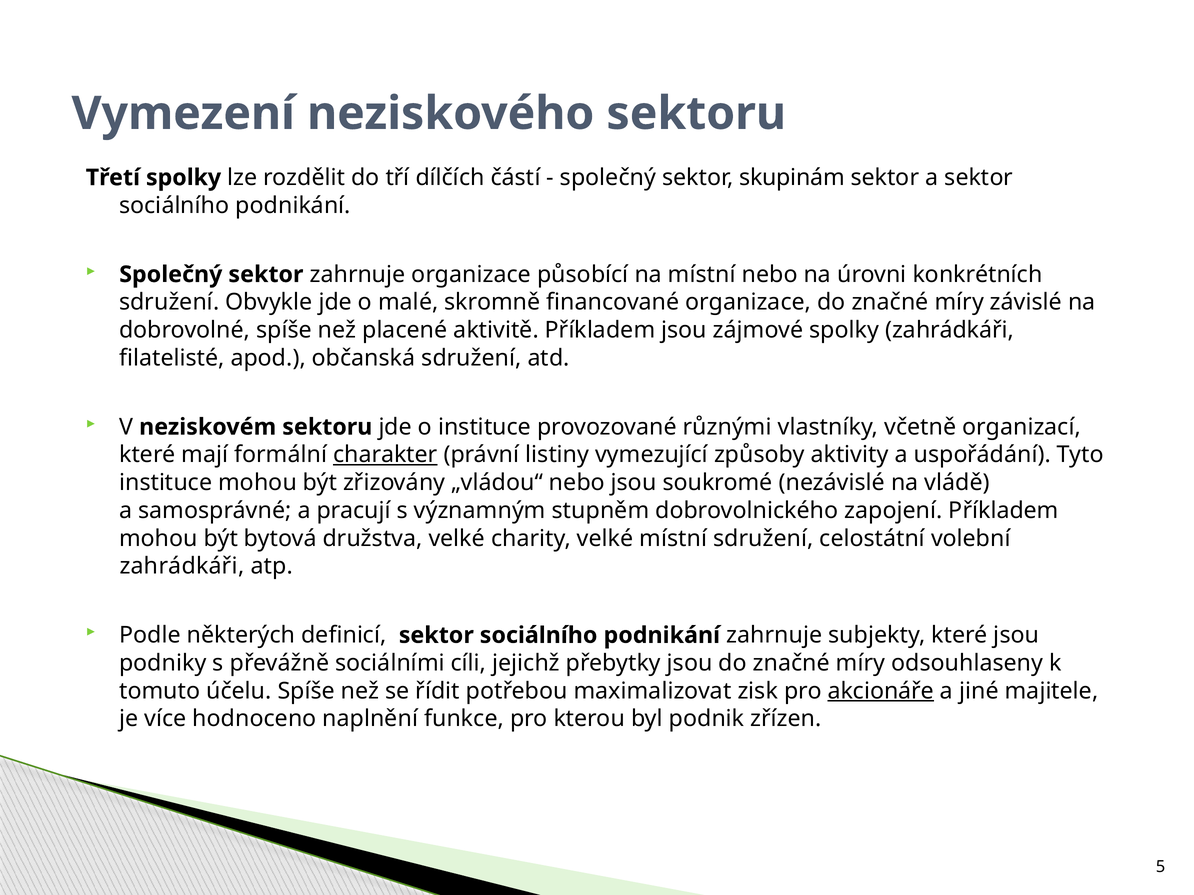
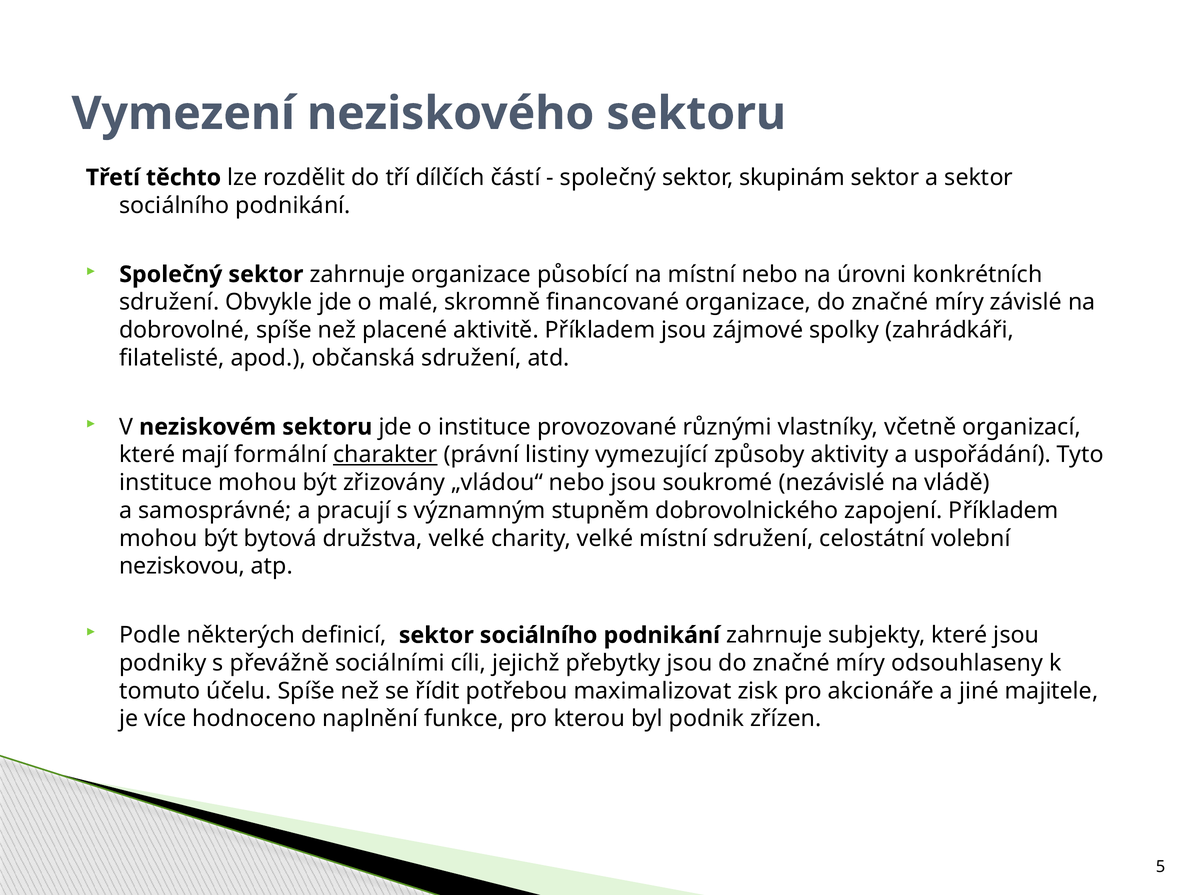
Třetí spolky: spolky -> těchto (184, 178)
zahrádkáři: zahrádkáři -> neziskovou (182, 567)
akcionáře underline: present -> none (881, 691)
